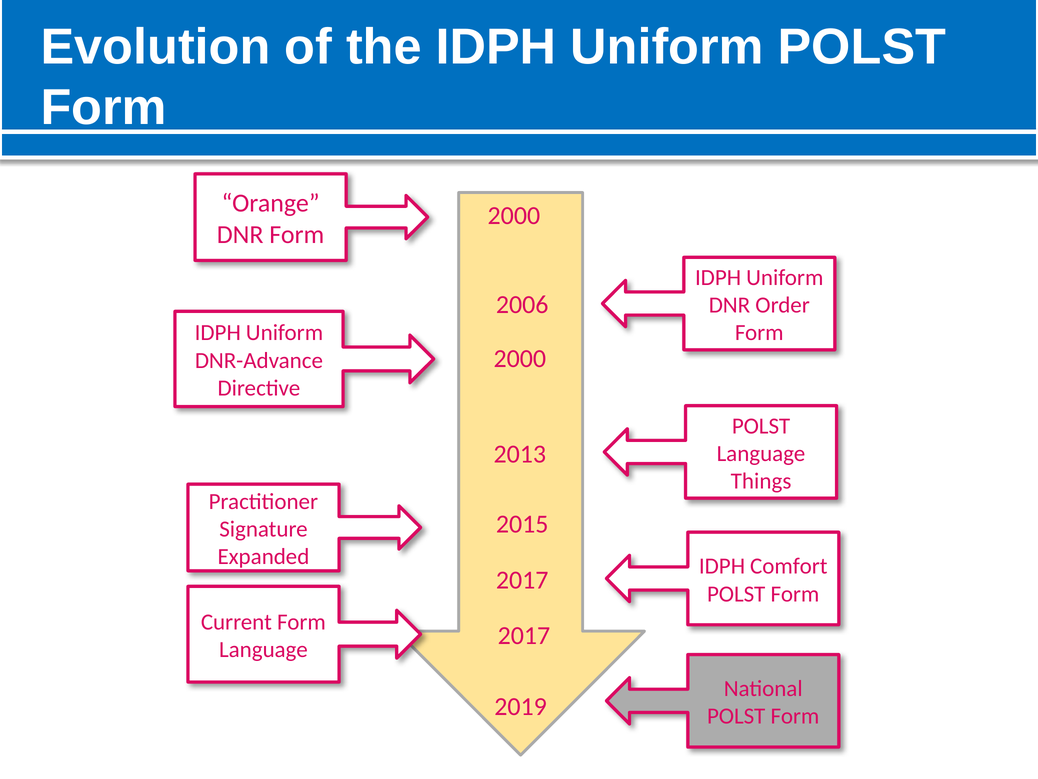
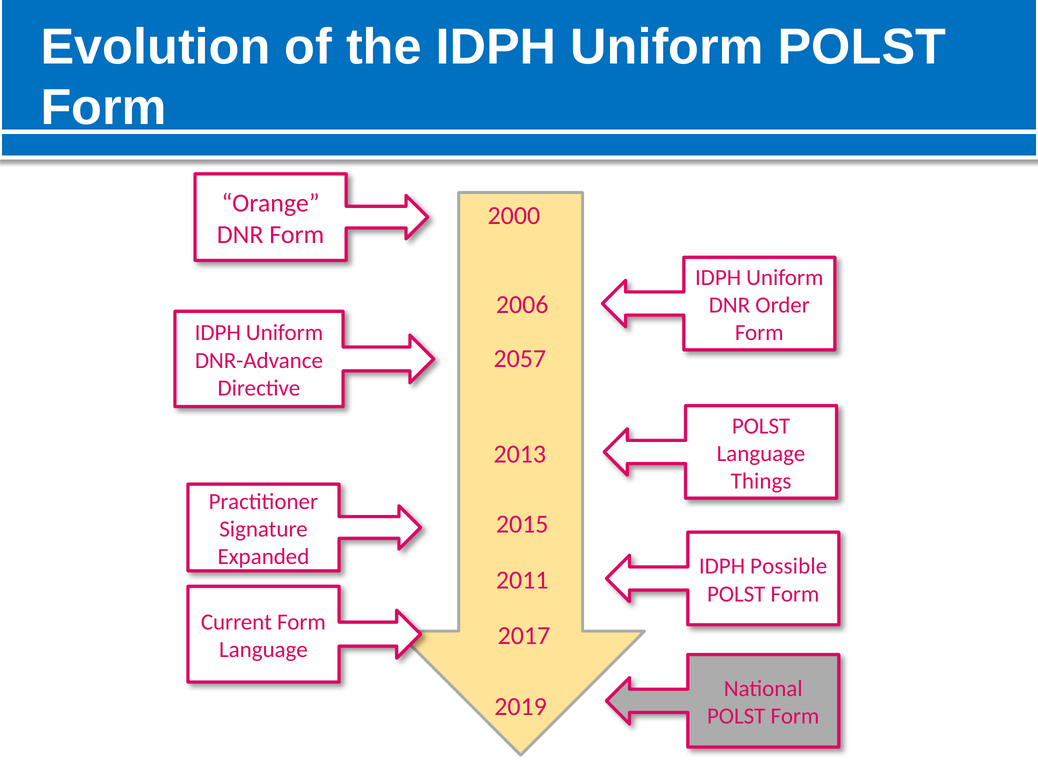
2000: 2000 -> 2057 (520, 358)
Comfort: Comfort -> Possible (789, 566)
2017: 2017 -> 2011 (522, 580)
